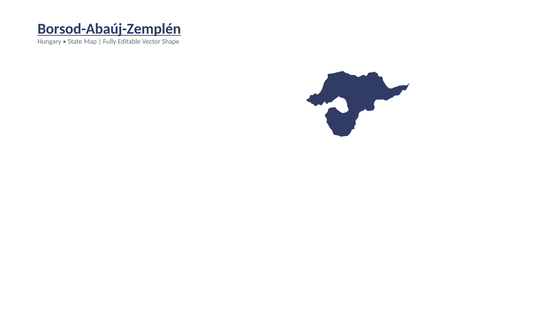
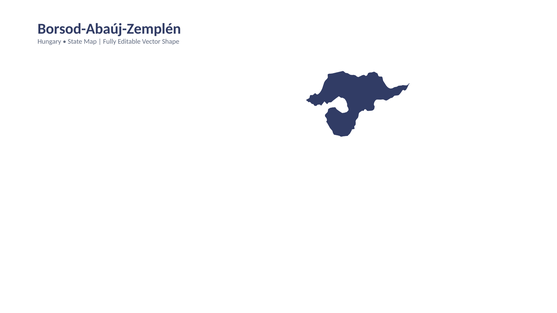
Borsod-Abaúj-Zemplén underline: present -> none (109, 29)
